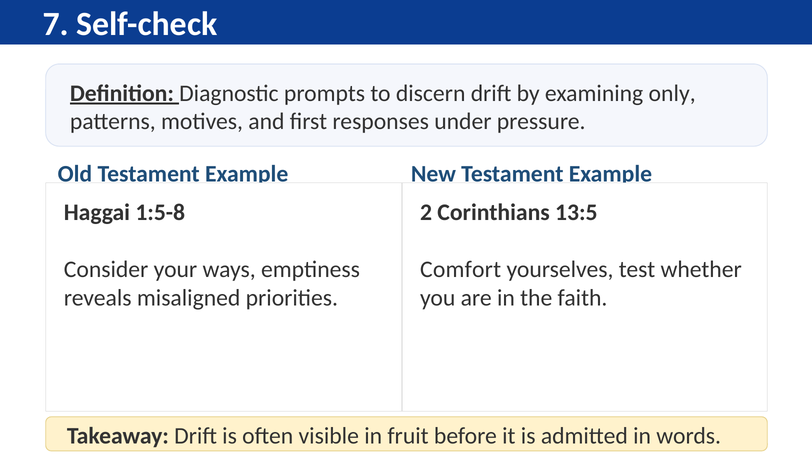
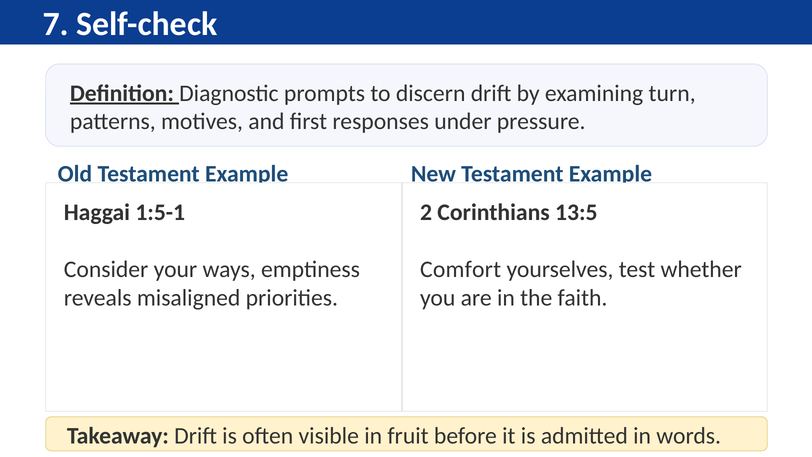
only: only -> turn (672, 93)
1:5-8: 1:5-8 -> 1:5-1 (160, 213)
